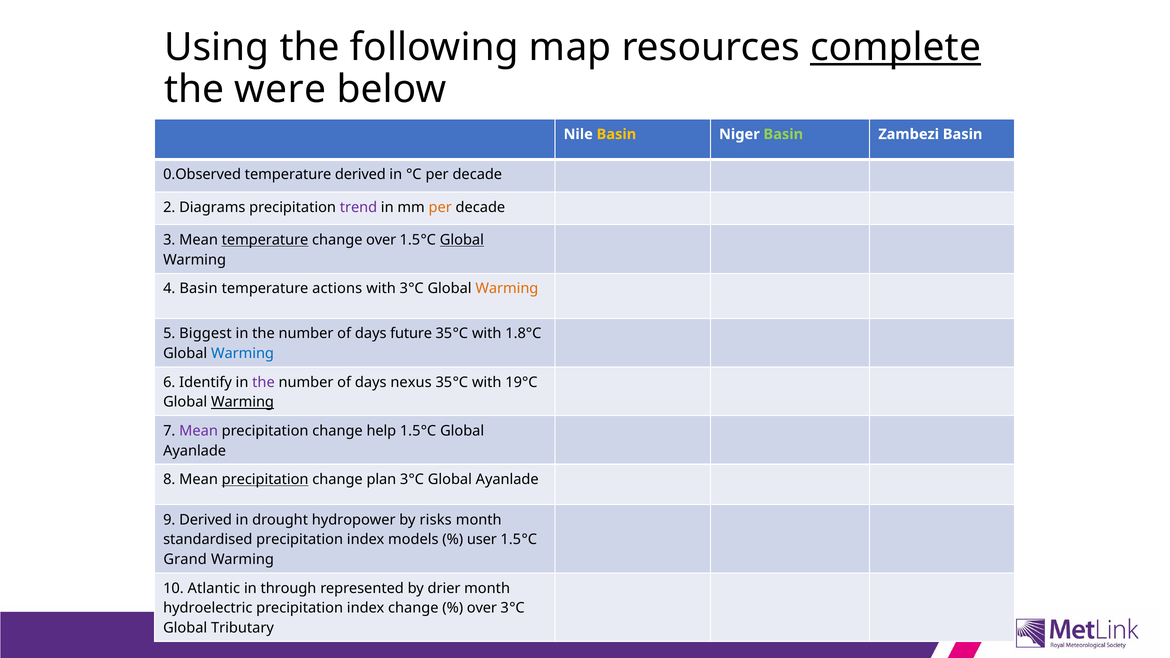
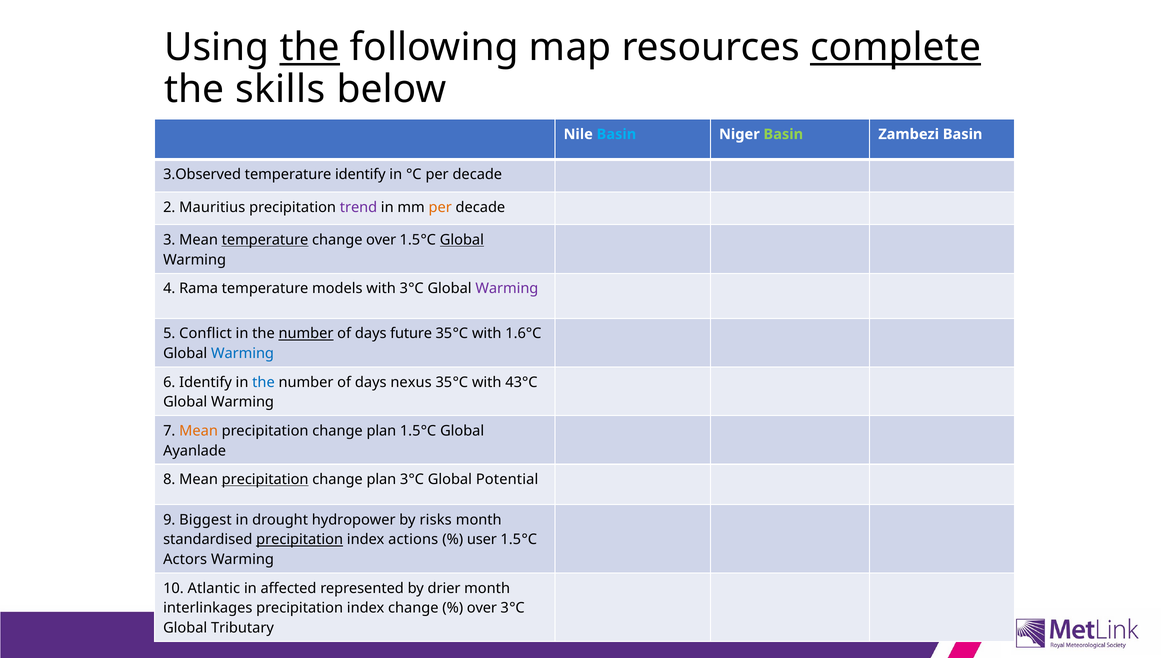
the underline: none -> present (310, 47)
were: were -> skills (280, 90)
Basin colour: yellow -> light blue (616, 134)
0.Observed: 0.Observed -> 3.Observed (202, 175)
temperature derived: derived -> identify (360, 175)
Diagrams: Diagrams -> Mauritius (212, 207)
4 Basin: Basin -> Rama (199, 289)
actions: actions -> models (337, 289)
Warming colour: orange -> purple (507, 289)
Biggest: Biggest -> Conflict (206, 334)
number underline: none -> present (306, 334)
1.8°C: 1.8°C -> 1.6°C (523, 334)
the colour: purple -> blue (263, 382)
19°C: 19°C -> 43°C (521, 382)
Warming underline: present -> none (243, 402)
Mean colour: purple -> orange (199, 431)
help: help -> plan (381, 431)
3°C Global Ayanlade: Ayanlade -> Potential (507, 480)
9 Derived: Derived -> Biggest (205, 520)
precipitation underline: none -> present (300, 540)
models: models -> actions (413, 540)
Grand: Grand -> Actors (185, 560)
through: through -> affected (288, 588)
hydroelectric: hydroelectric -> interlinkages (208, 608)
